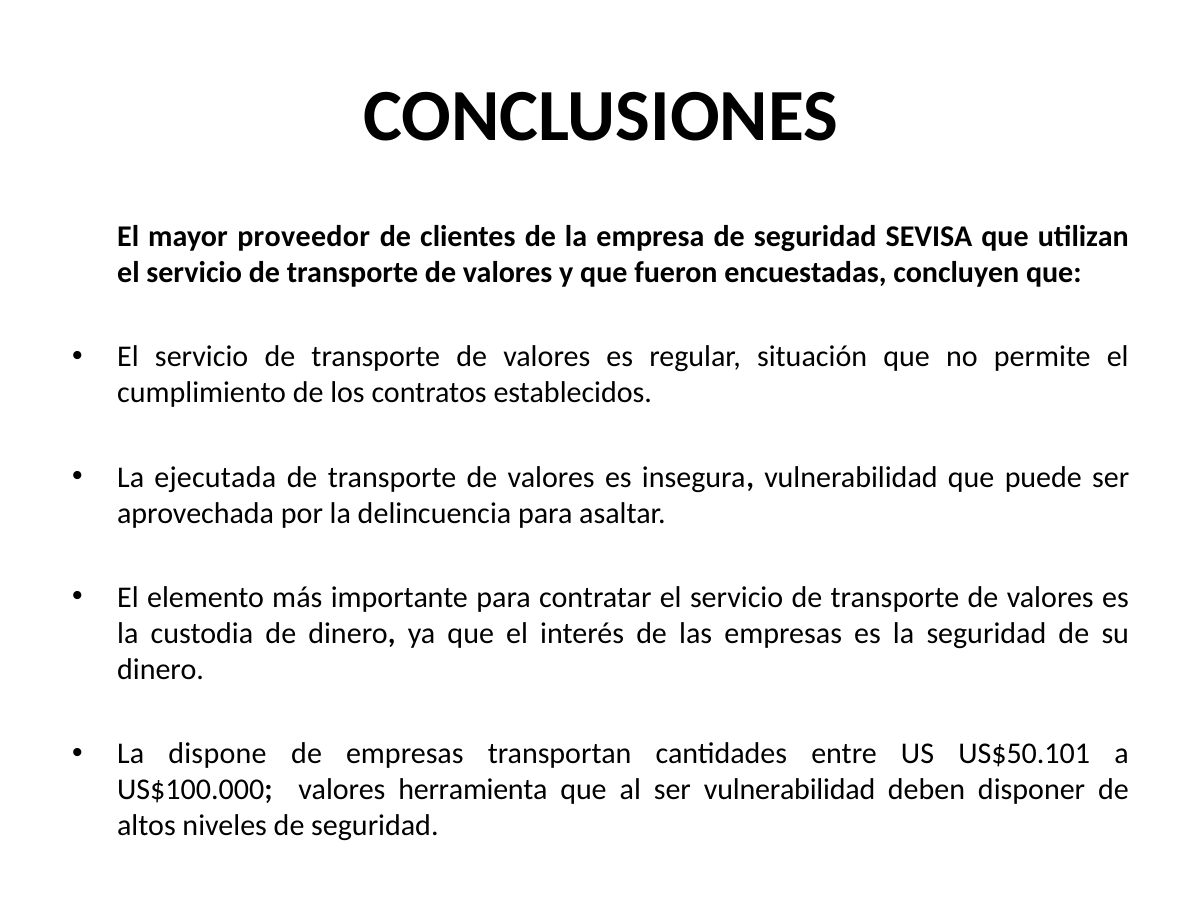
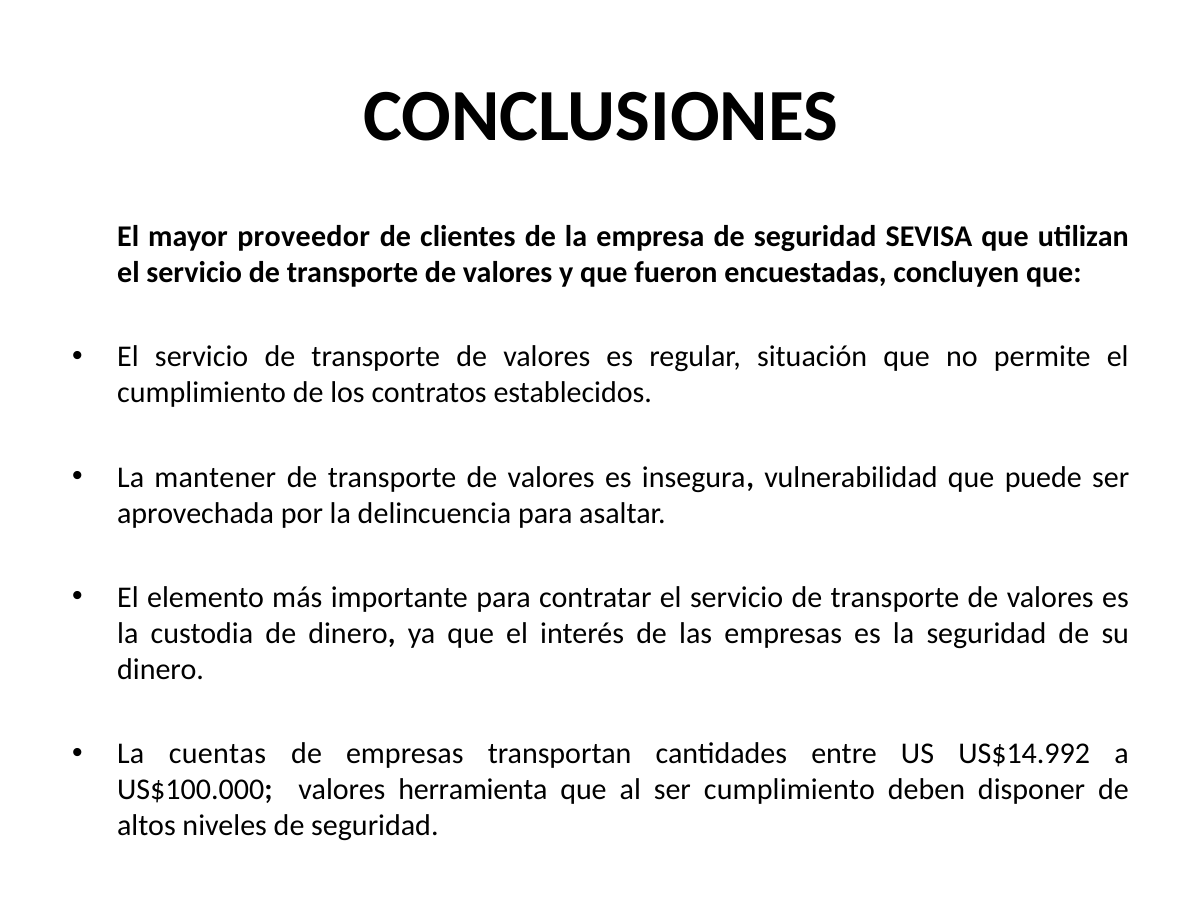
ejecutada: ejecutada -> mantener (215, 477)
dispone: dispone -> cuentas (217, 753)
US$50.101: US$50.101 -> US$14.992 (1024, 753)
ser vulnerabilidad: vulnerabilidad -> cumplimiento (789, 789)
